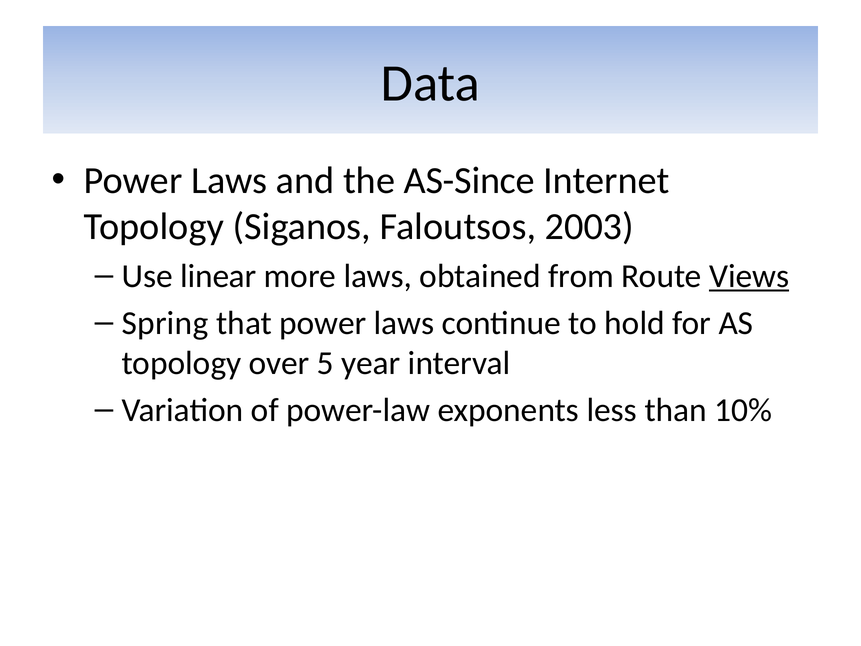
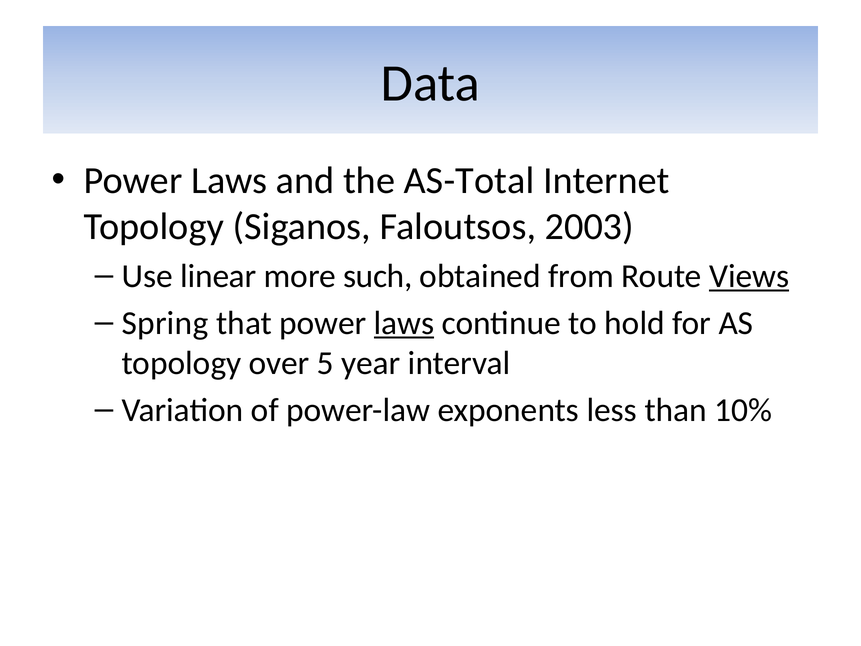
AS-Since: AS-Since -> AS-Total (469, 181)
more laws: laws -> such (378, 276)
laws underline: none -> present (404, 323)
